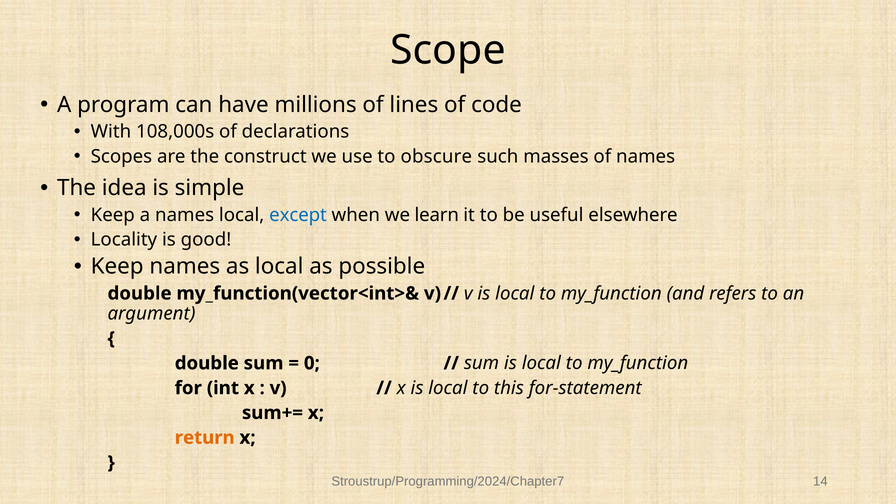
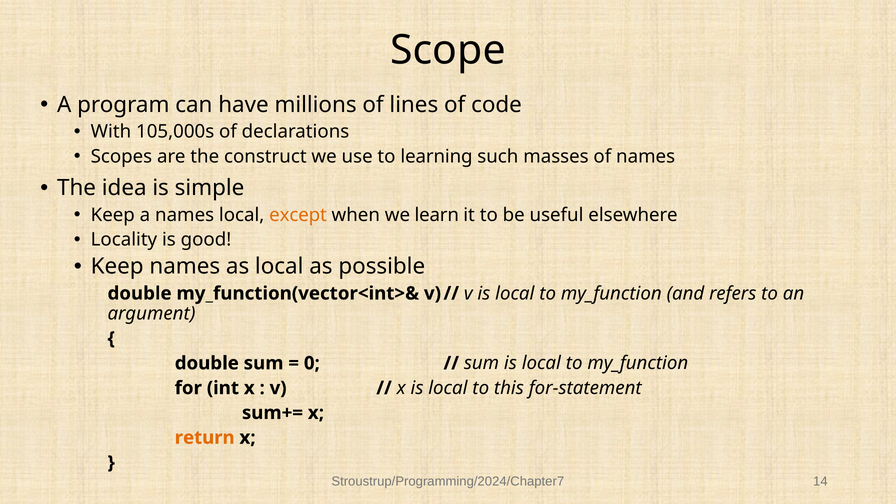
108,000s: 108,000s -> 105,000s (175, 132)
obscure: obscure -> learning (436, 157)
except colour: blue -> orange (298, 215)
